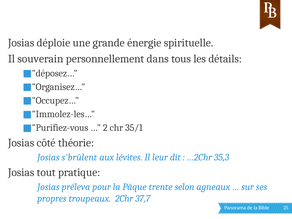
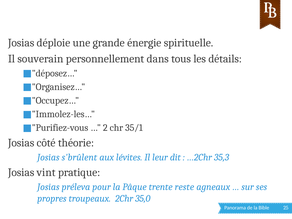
tout: tout -> vint (46, 172)
selon: selon -> reste (184, 187)
37,7: 37,7 -> 35,0 (143, 198)
